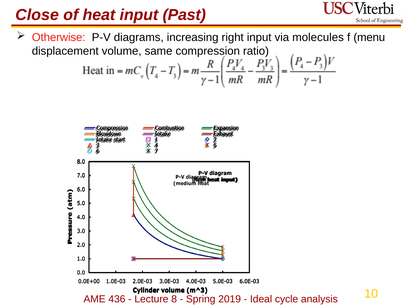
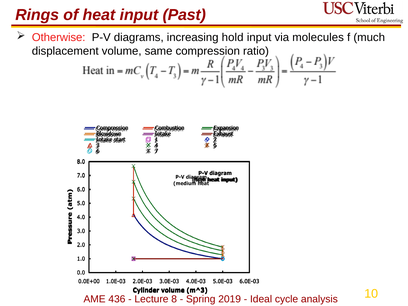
Close: Close -> Rings (37, 15)
right: right -> hold (233, 37)
menu: menu -> much (369, 37)
